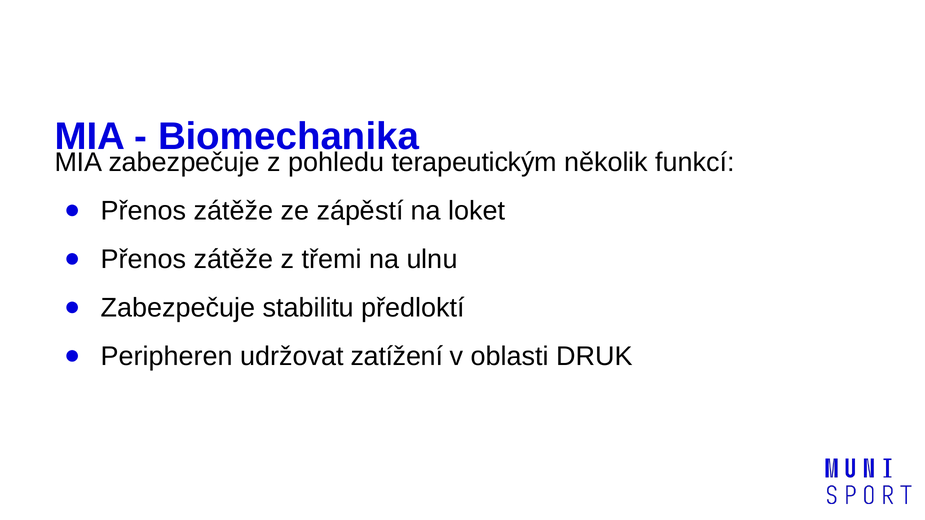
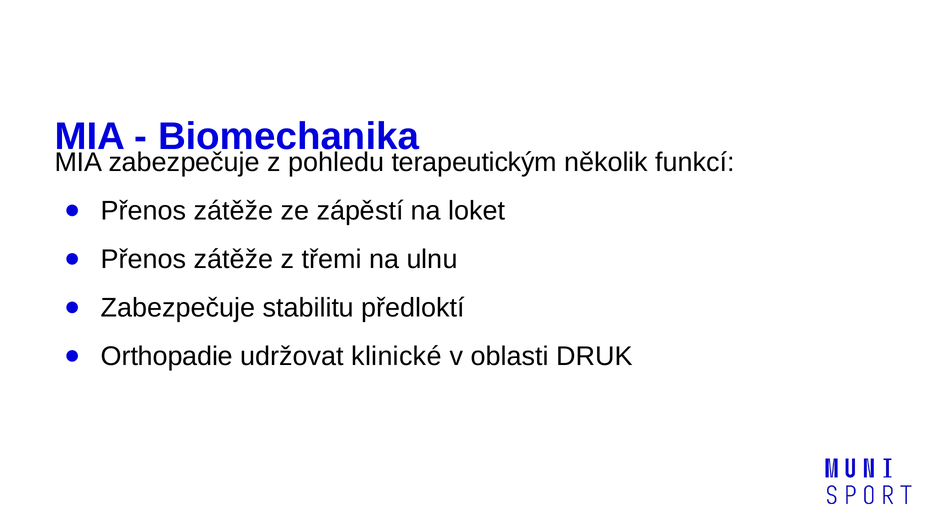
Peripheren: Peripheren -> Orthopadie (167, 357)
zatížení: zatížení -> klinické (397, 357)
